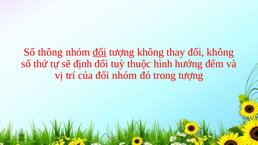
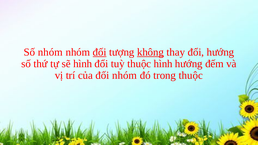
Số thông: thông -> nhóm (50, 52)
không underline: none -> present (150, 52)
đổi không: không -> hướng (220, 52)
sẽ định: định -> hình (83, 64)
trong tượng: tượng -> thuộc (191, 75)
